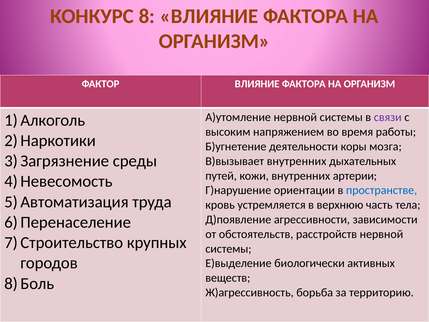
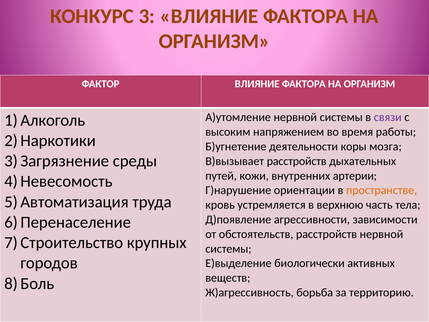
8: 8 -> 3 (147, 16)
В)вызывает внутренних: внутренних -> расстройств (297, 161)
пространстве colour: blue -> orange (382, 190)
